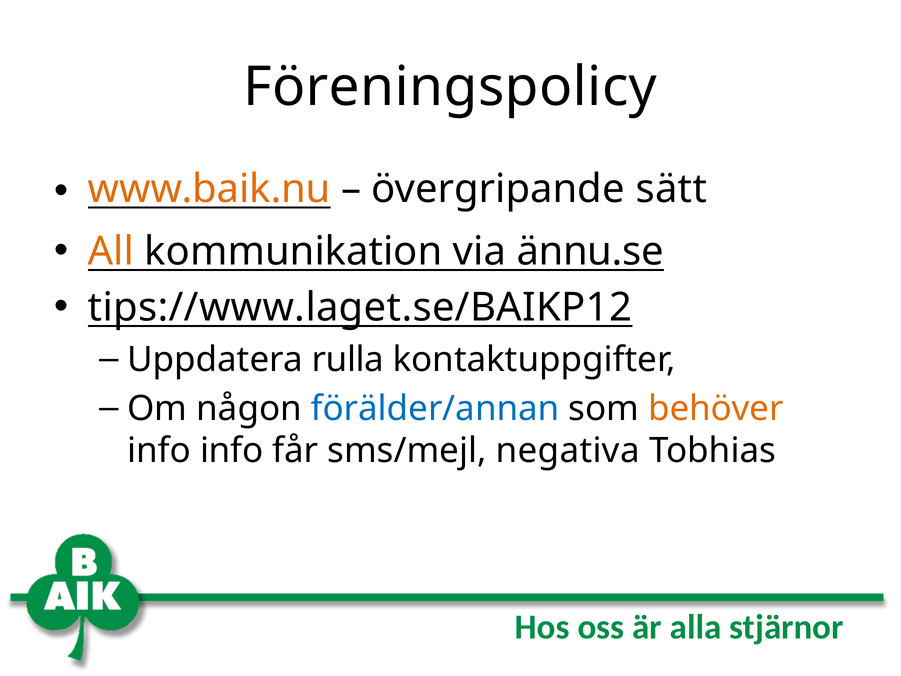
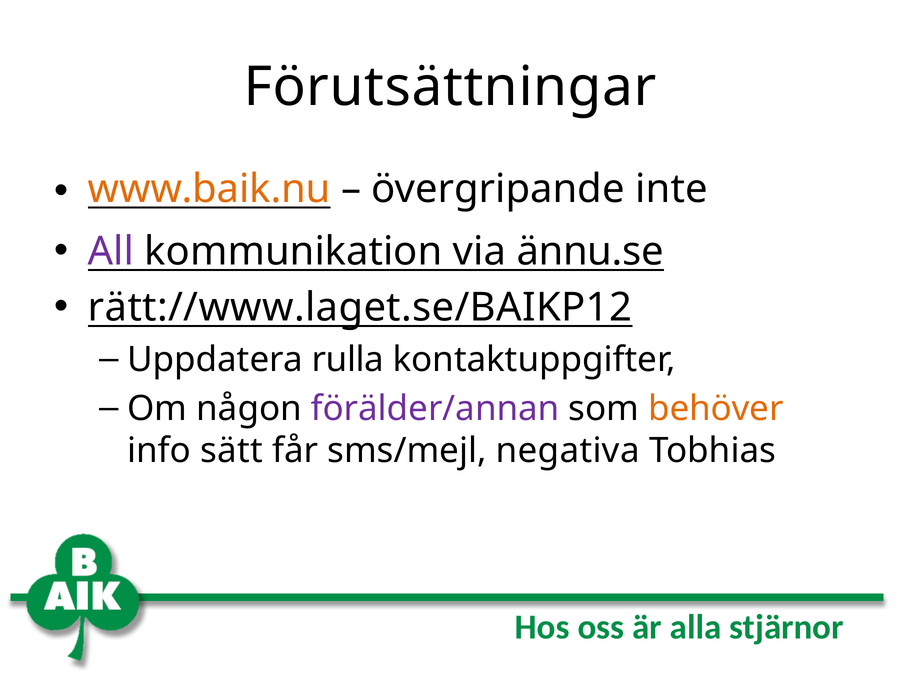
Föreningspolicy: Föreningspolicy -> Förutsättningar (450, 87)
sätt: sätt -> inte (672, 189)
All colour: orange -> purple (111, 252)
tips://www.laget.se/BAIKP12: tips://www.laget.se/BAIKP12 -> rätt://www.laget.se/BAIKP12 (360, 308)
förälder/annan colour: blue -> purple (435, 408)
info info: info -> sätt (232, 451)
